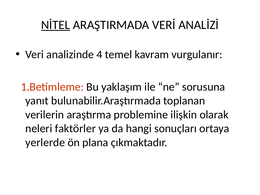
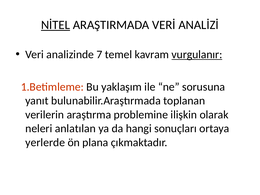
4: 4 -> 7 (99, 55)
vurgulanır underline: none -> present (197, 55)
faktörler: faktörler -> anlatılan (75, 129)
